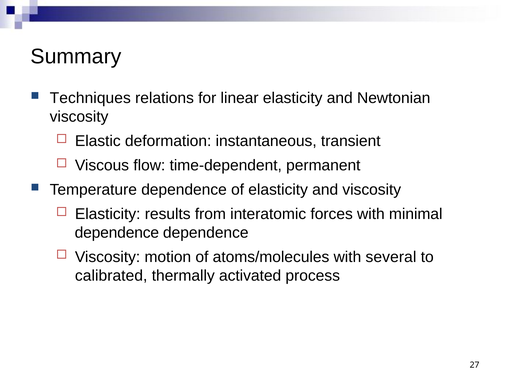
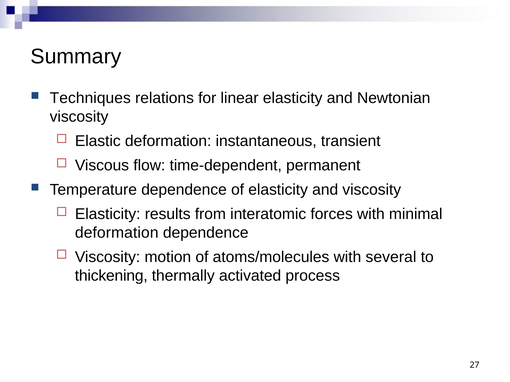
dependence: dependence -> deformation (117, 233)
calibrated: calibrated -> thickening (111, 276)
